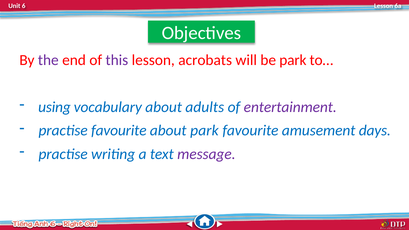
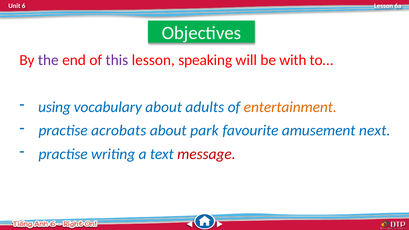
acrobats: acrobats -> speaking (205, 60)
be park: park -> with (293, 60)
entertainment colour: purple -> orange (290, 107)
practise favourite: favourite -> acrobats (119, 131)
days: days -> next (375, 131)
message colour: purple -> red (206, 154)
